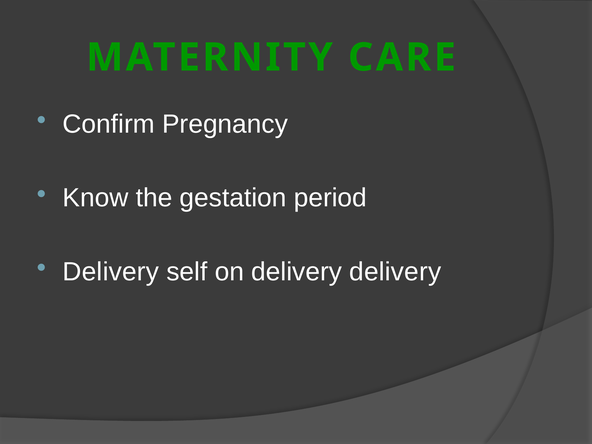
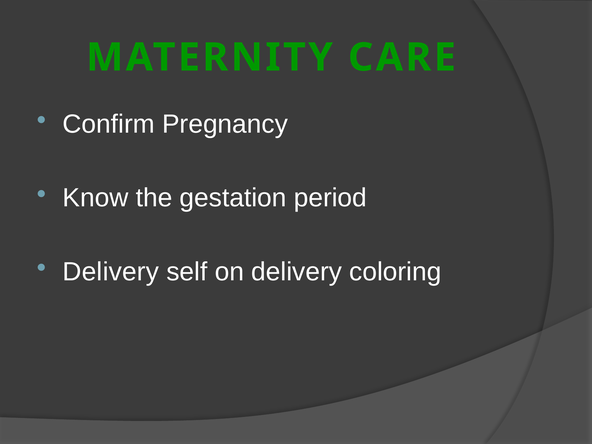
delivery delivery: delivery -> coloring (395, 272)
